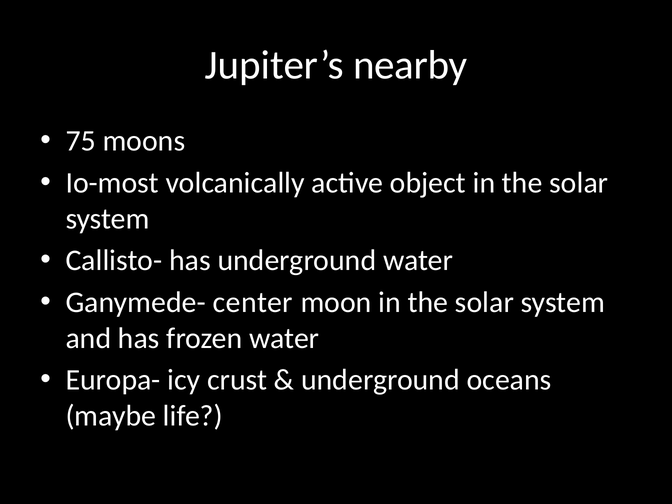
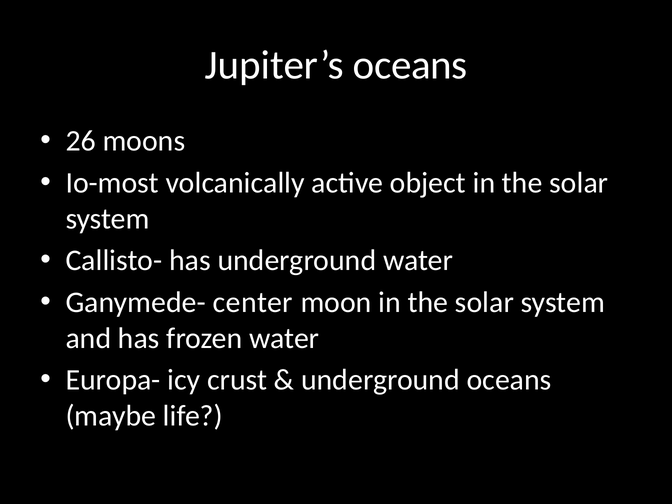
Jupiter’s nearby: nearby -> oceans (410, 65)
75: 75 -> 26 (81, 141)
